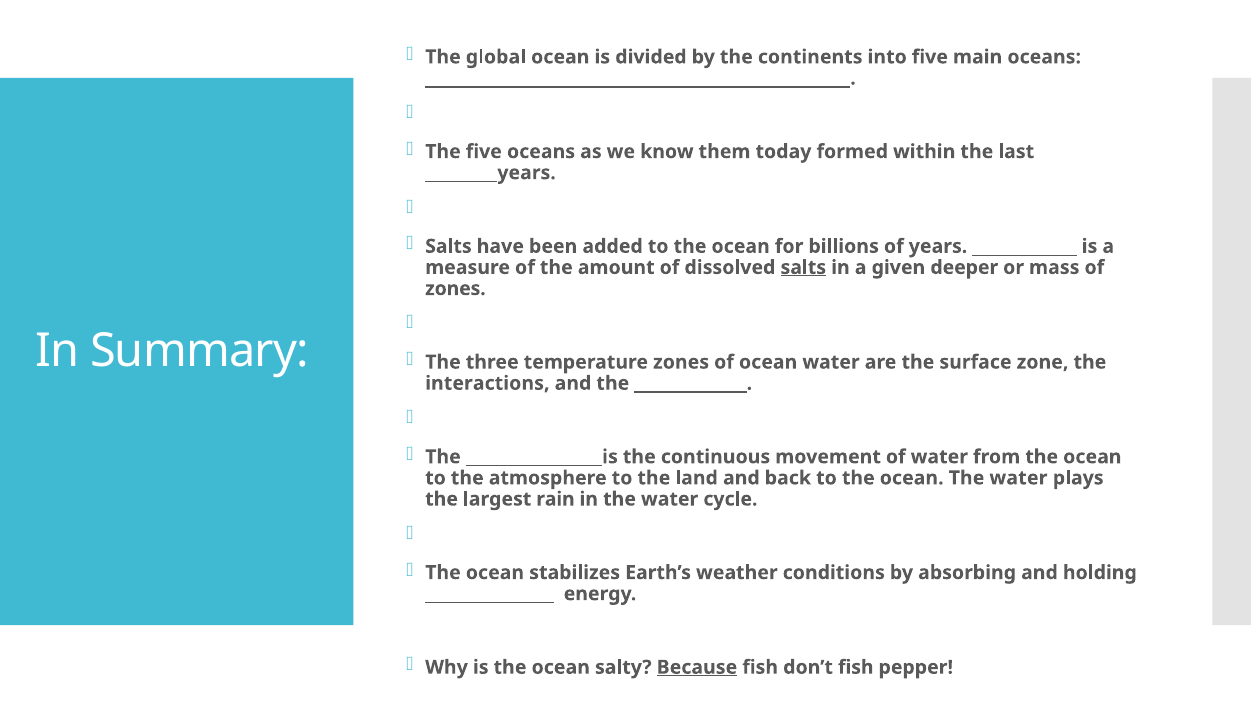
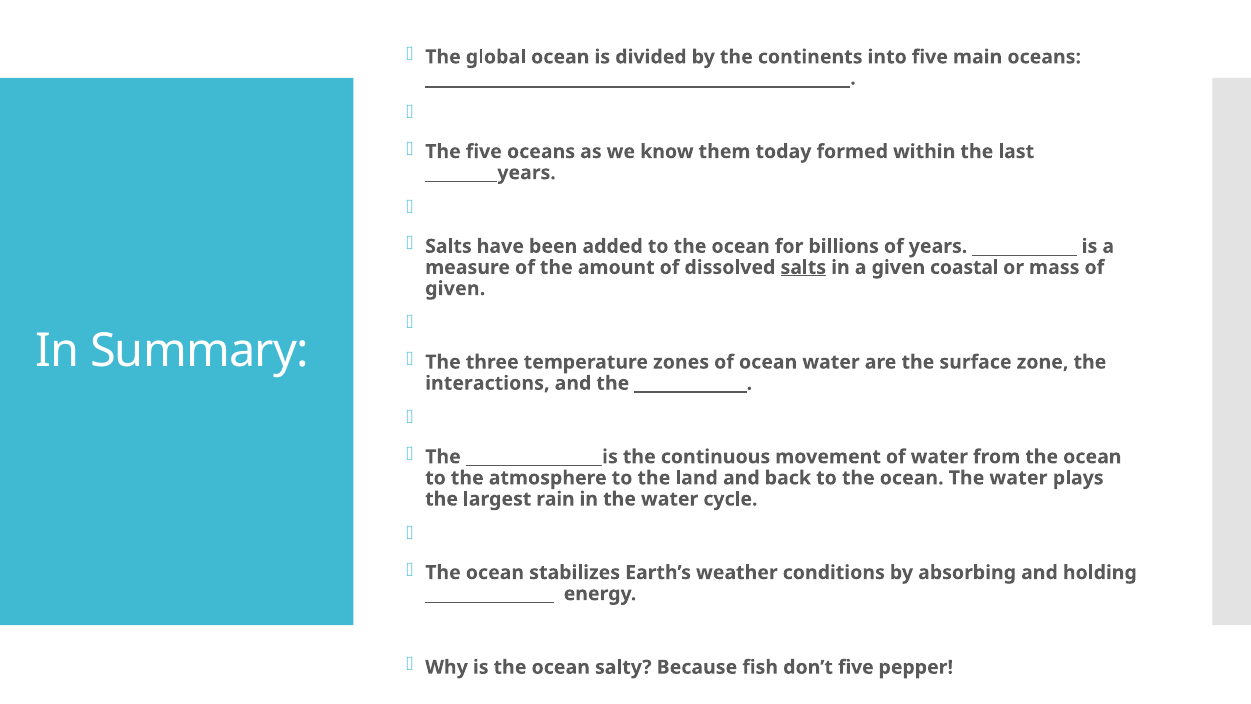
deeper: deeper -> coastal (964, 267)
zones: zones -> given (455, 288)
Because underline: present -> none (697, 667)
don’t fish: fish -> five (856, 667)
